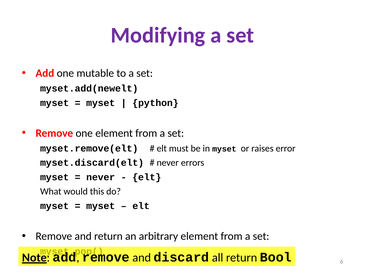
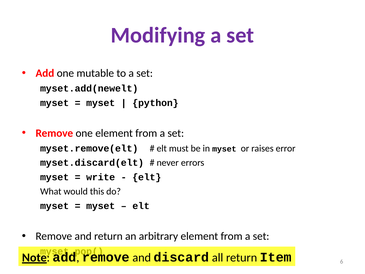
never: never -> write (101, 177)
Bool: Bool -> Item (276, 257)
